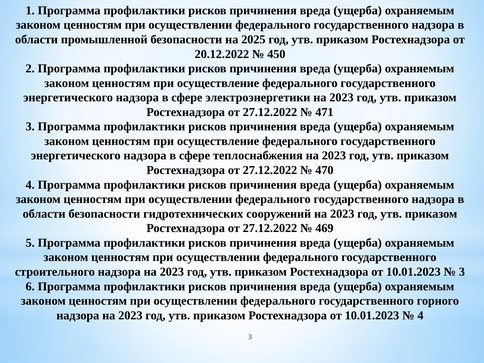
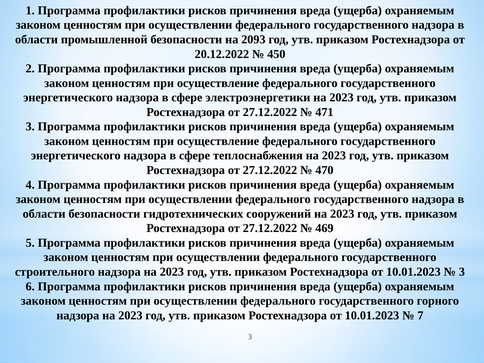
2025: 2025 -> 2093 (253, 40)
4: 4 -> 7 (420, 315)
